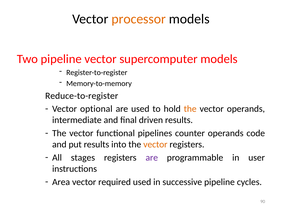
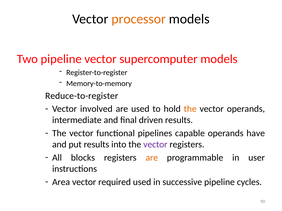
optional: optional -> involved (96, 109)
counter: counter -> capable (190, 134)
code: code -> have (256, 134)
vector colour: orange -> purple (155, 145)
stages: stages -> blocks (83, 158)
are colour: purple -> orange (152, 158)
